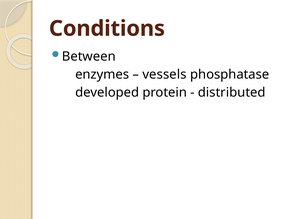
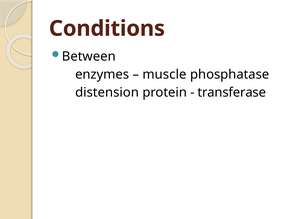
vessels: vessels -> muscle (164, 75)
developed: developed -> distension (107, 93)
distributed: distributed -> transferase (232, 93)
